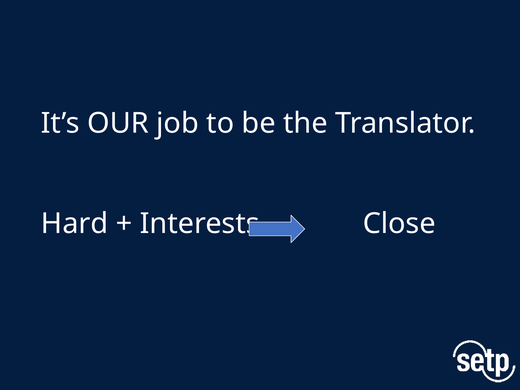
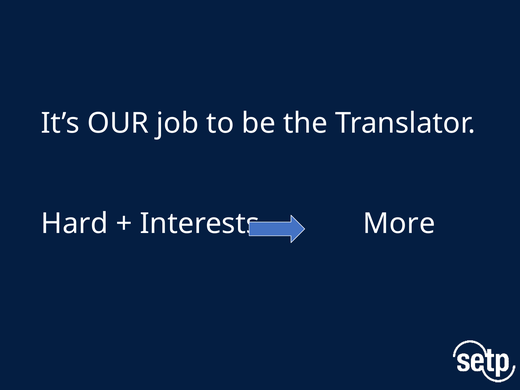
Close: Close -> More (399, 224)
